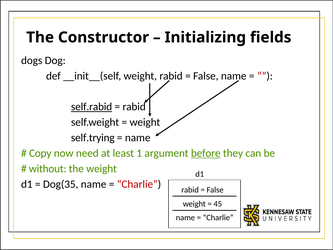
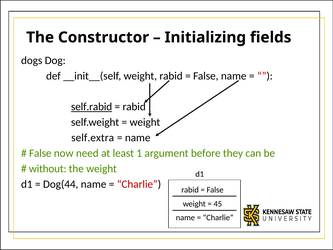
self.trying: self.trying -> self.extra (93, 138)
Copy: Copy -> False (40, 153)
before underline: present -> none (206, 153)
Dog(35: Dog(35 -> Dog(44 (61, 184)
